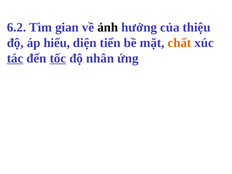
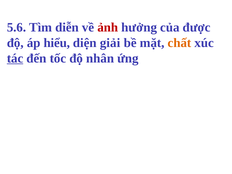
6.2: 6.2 -> 5.6 (16, 27)
gian: gian -> diễn (67, 27)
ảnh colour: black -> red (108, 27)
thiệu: thiệu -> được (197, 27)
tiến: tiến -> giải (110, 43)
tốc underline: present -> none (58, 58)
